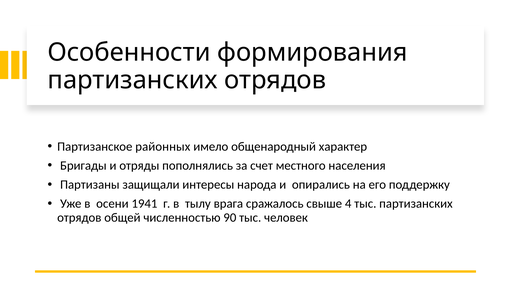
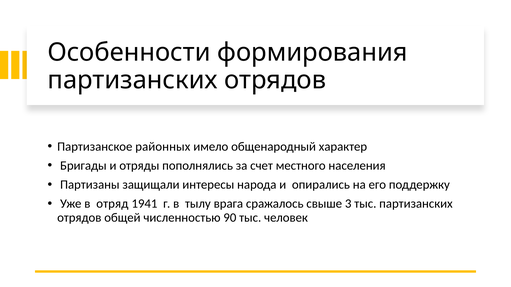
осени: осени -> отряд (112, 204)
4: 4 -> 3 (348, 204)
